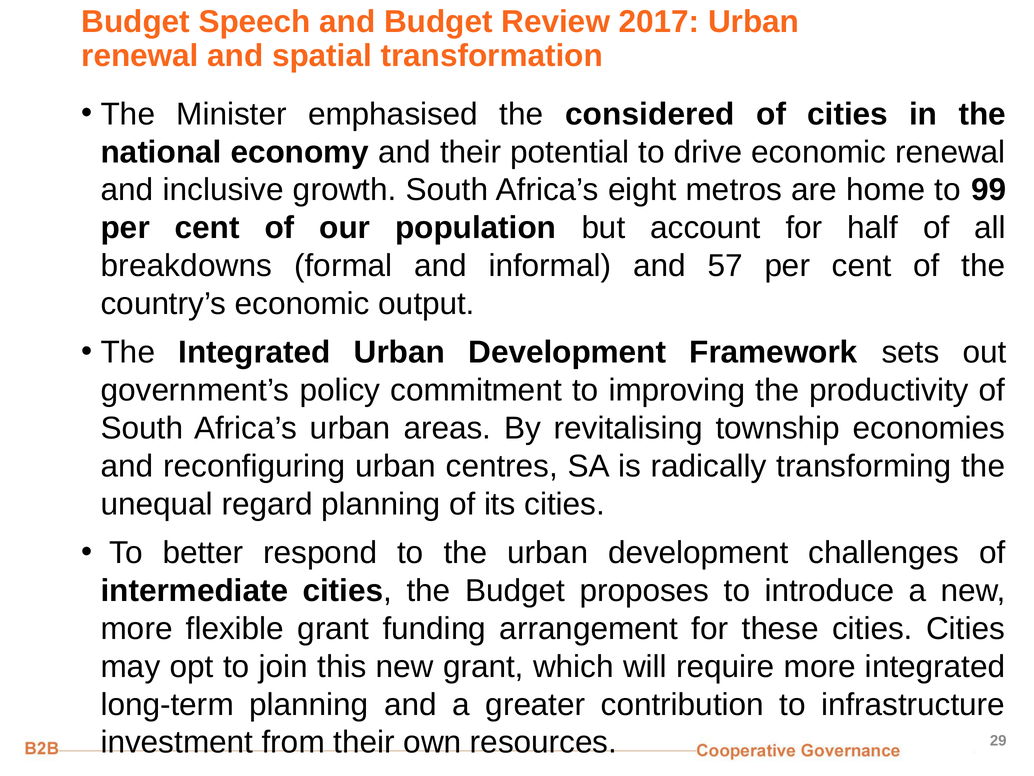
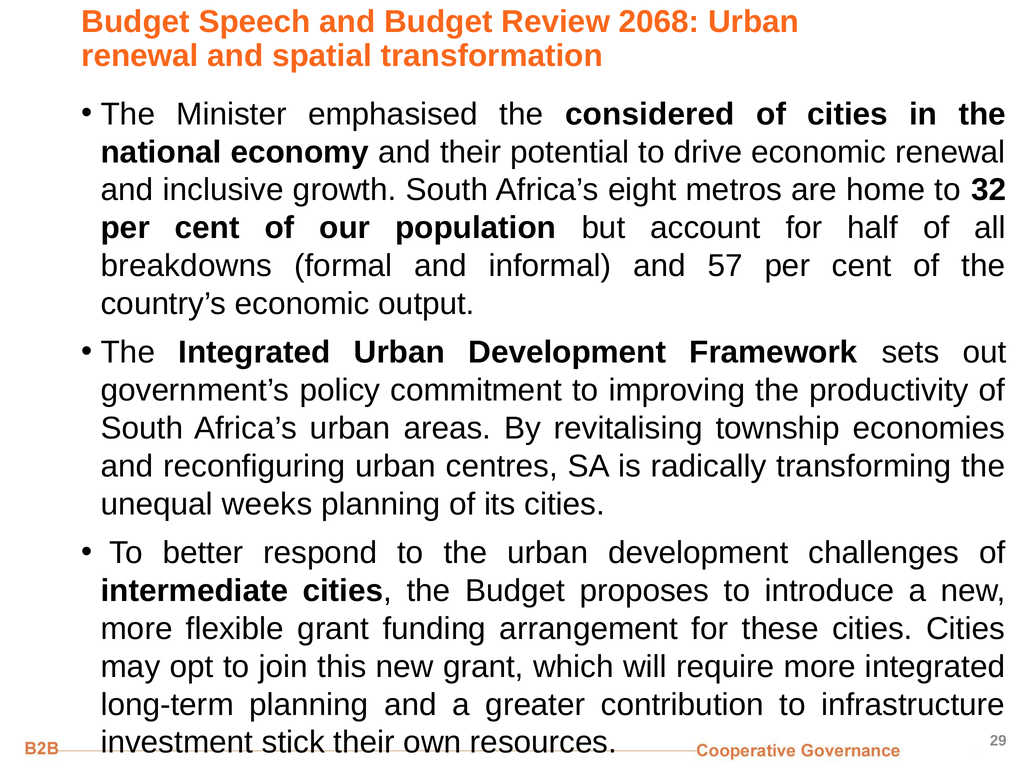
2017: 2017 -> 2068 (659, 22)
99: 99 -> 32 (989, 190)
regard: regard -> weeks (267, 504)
from: from -> stick (293, 742)
